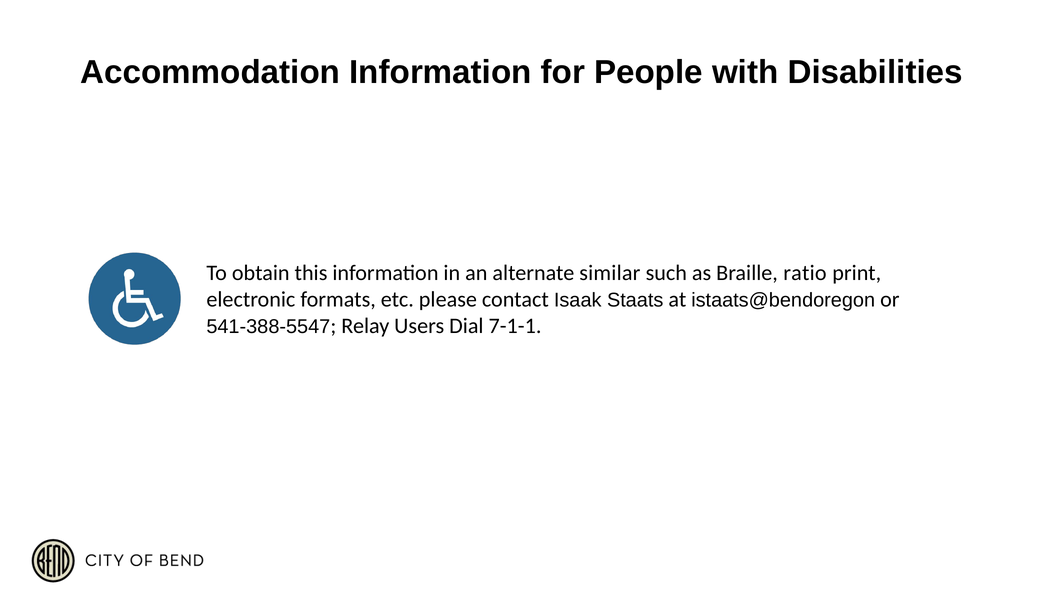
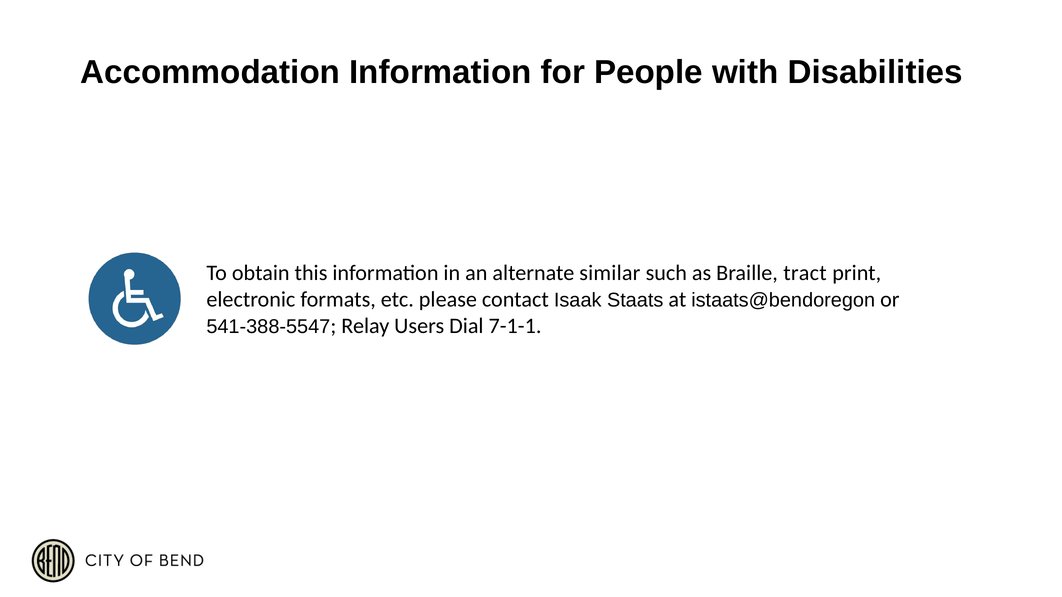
ratio: ratio -> tract (805, 273)
